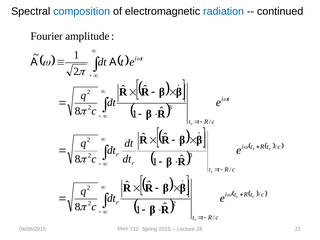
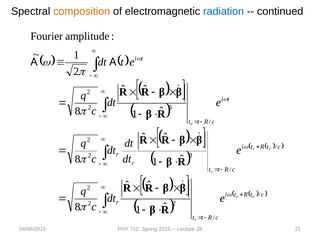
composition colour: blue -> orange (82, 11)
